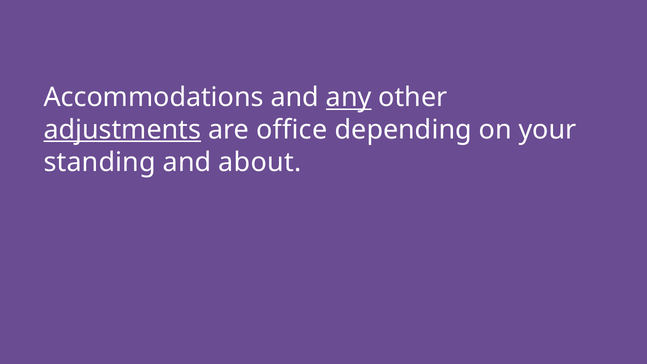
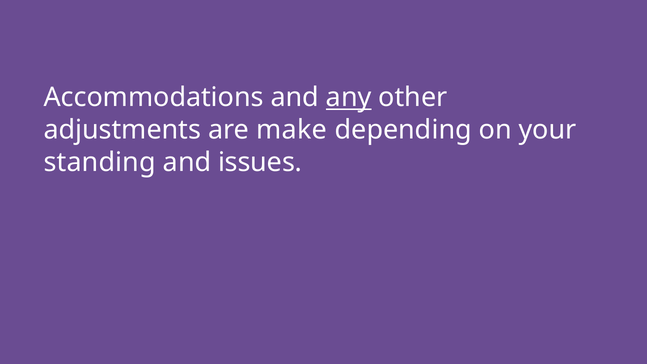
adjustments underline: present -> none (122, 130)
office: office -> make (292, 130)
about: about -> issues (260, 162)
